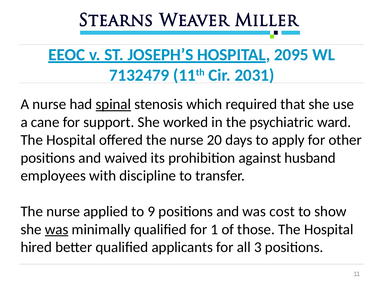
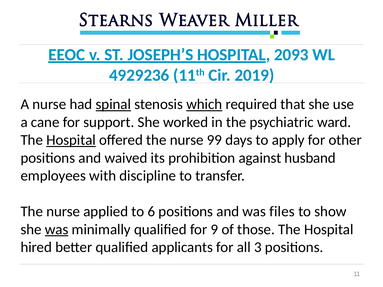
2095: 2095 -> 2093 (291, 55)
7132479: 7132479 -> 4929236 (139, 75)
2031: 2031 -> 2019 (254, 75)
which underline: none -> present (204, 104)
Hospital underline: none -> present (71, 140)
20: 20 -> 99 (214, 140)
9: 9 -> 6 (151, 212)
cost: cost -> files (282, 212)
1: 1 -> 9 (214, 230)
